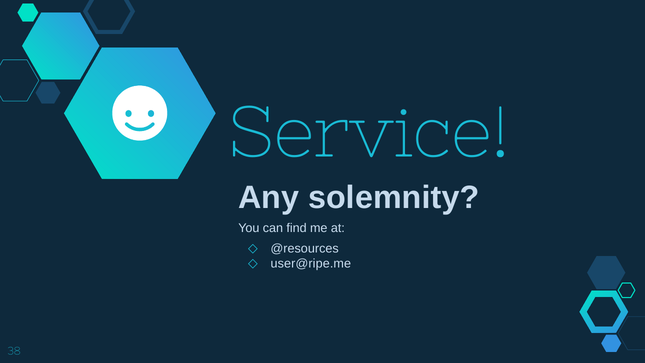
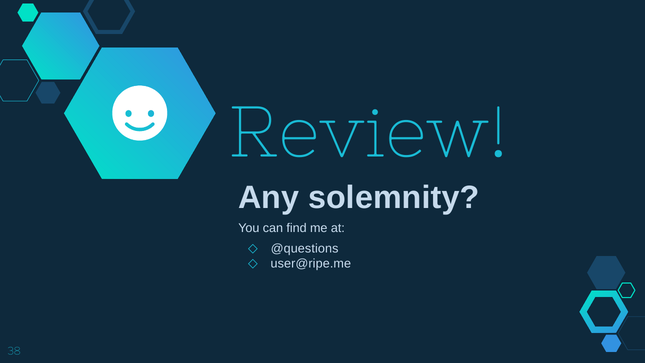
Service: Service -> Review (369, 133)
@resources: @resources -> @questions (305, 249)
